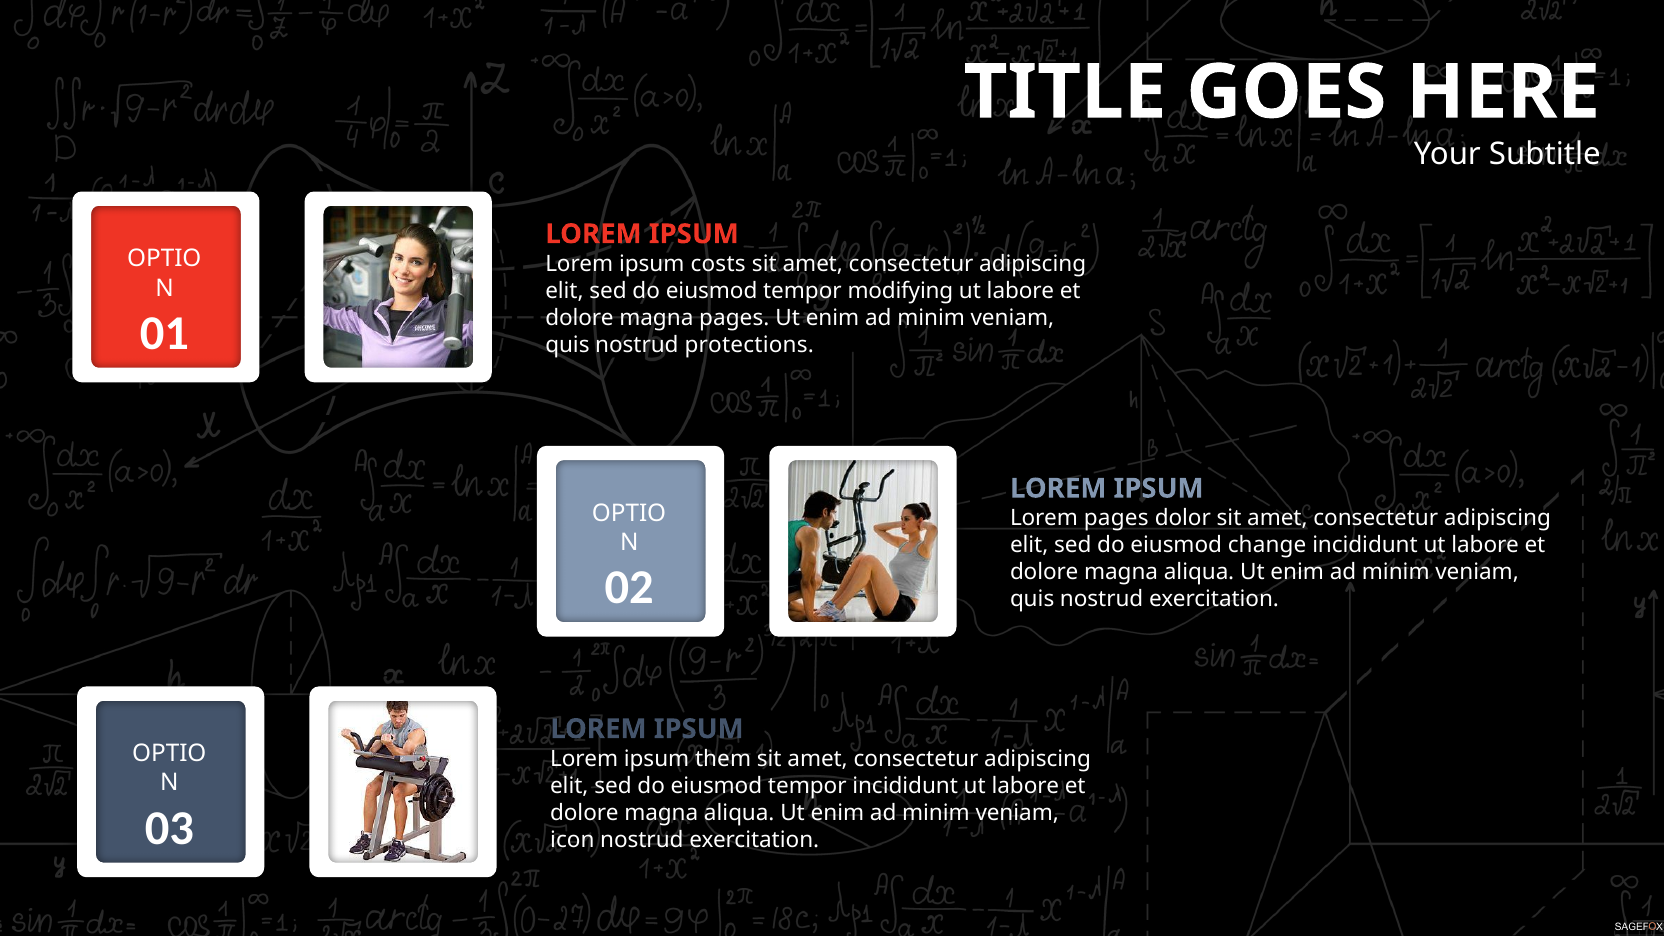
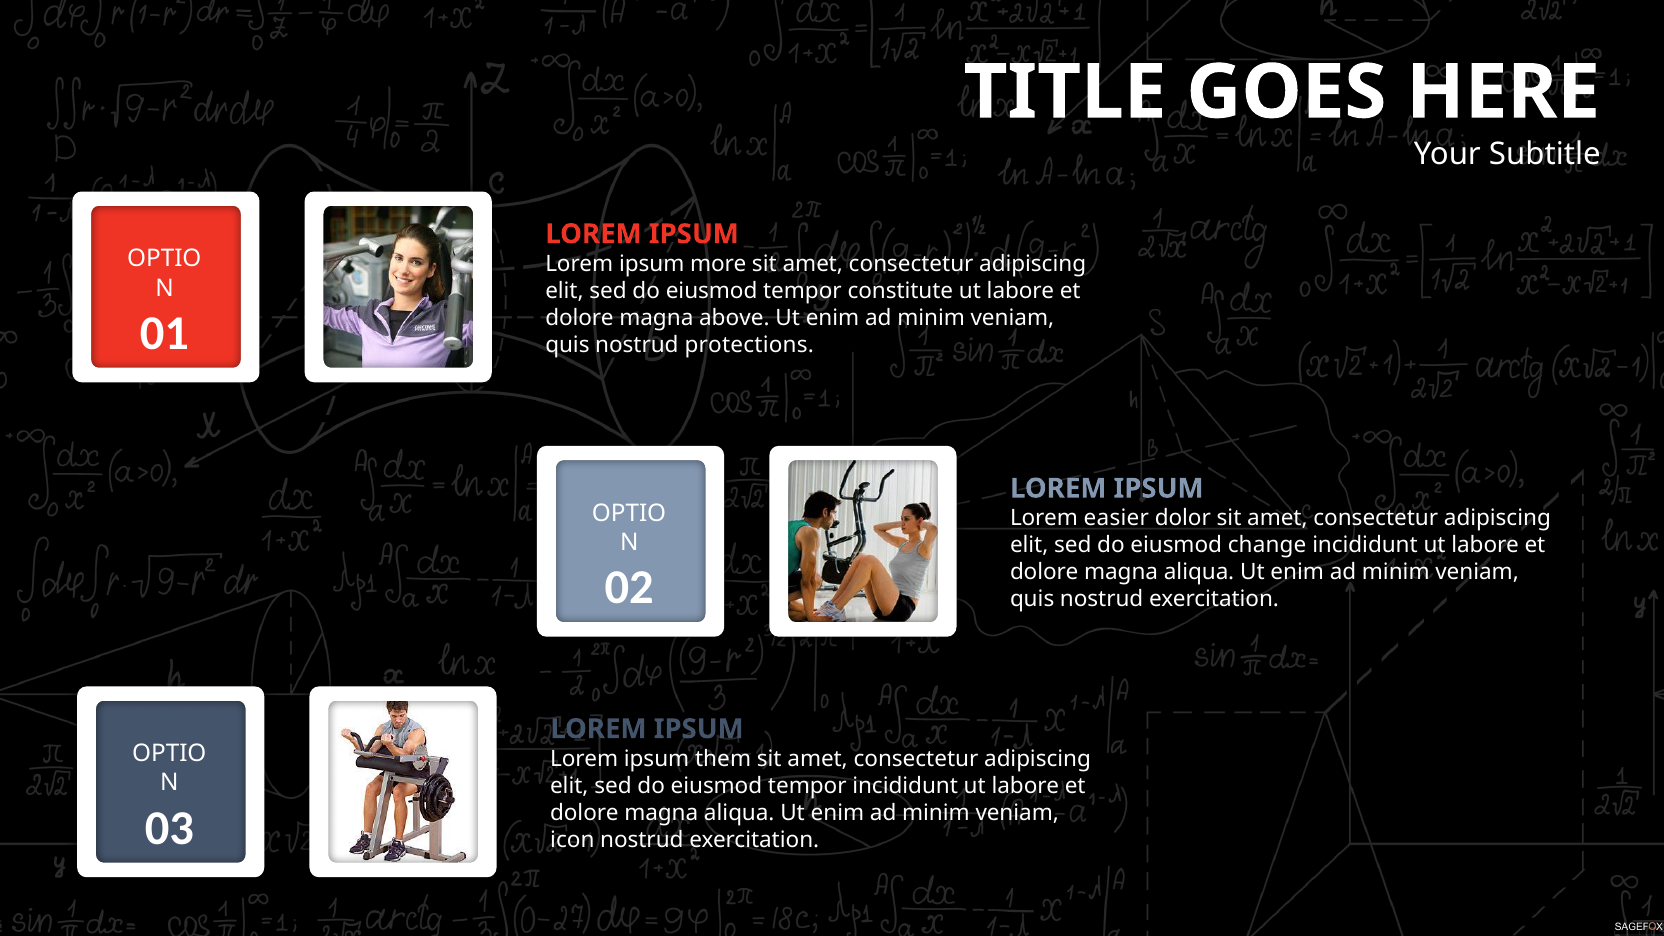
costs: costs -> more (718, 264)
modifying: modifying -> constitute (900, 291)
magna pages: pages -> above (734, 318)
Lorem pages: pages -> easier (1116, 518)
